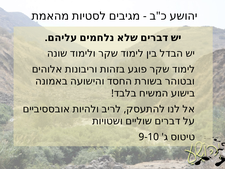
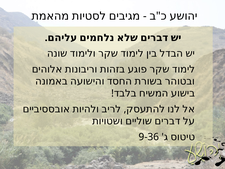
9-10: 9-10 -> 9-36 (149, 137)
